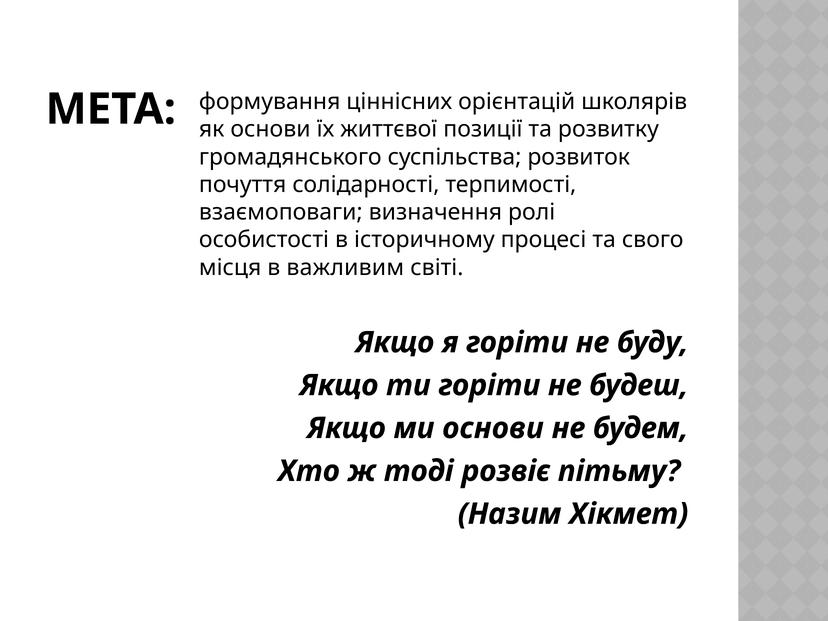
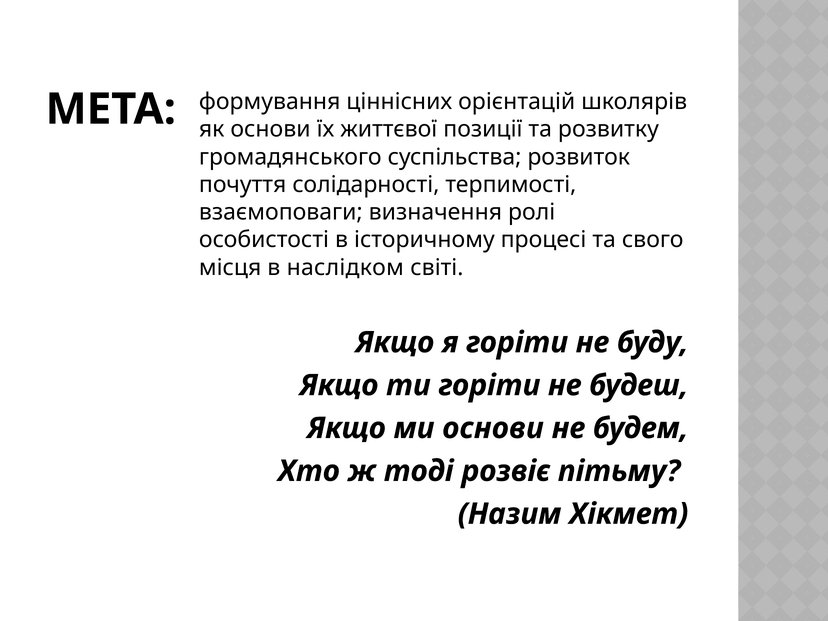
важливим: важливим -> наслідком (345, 267)
